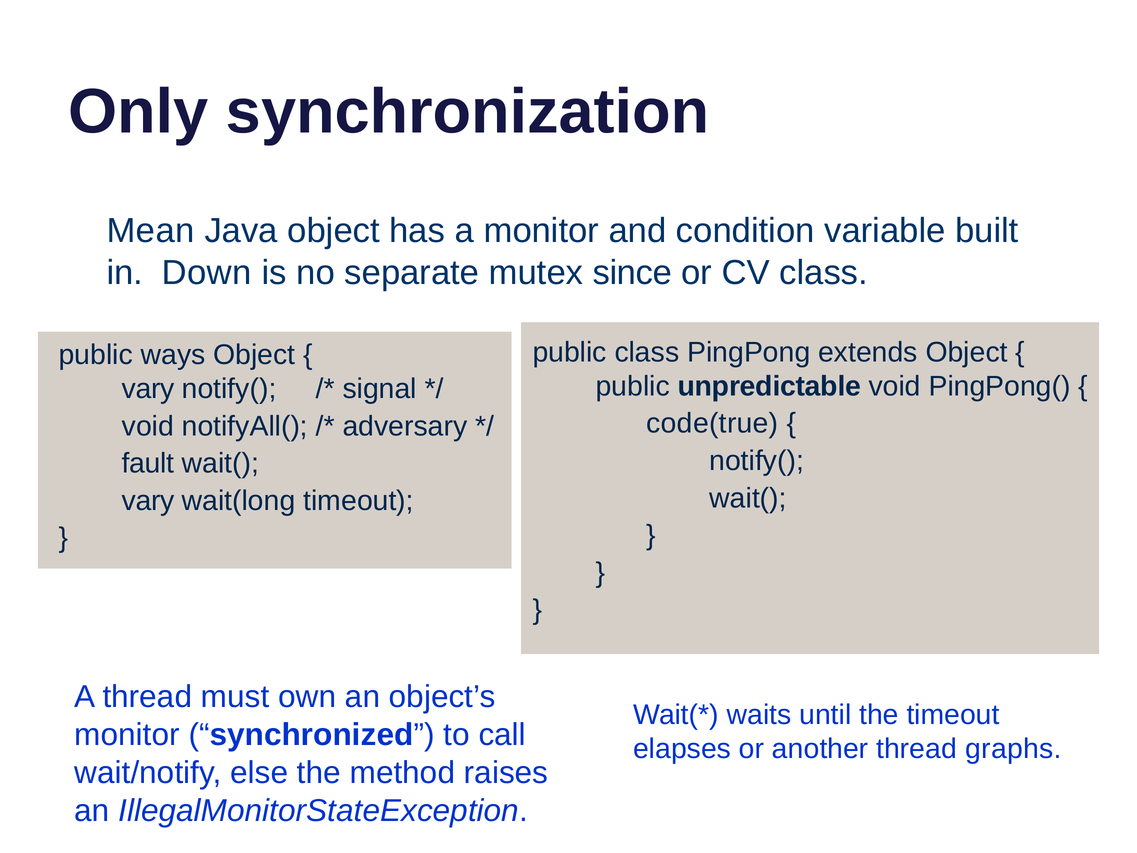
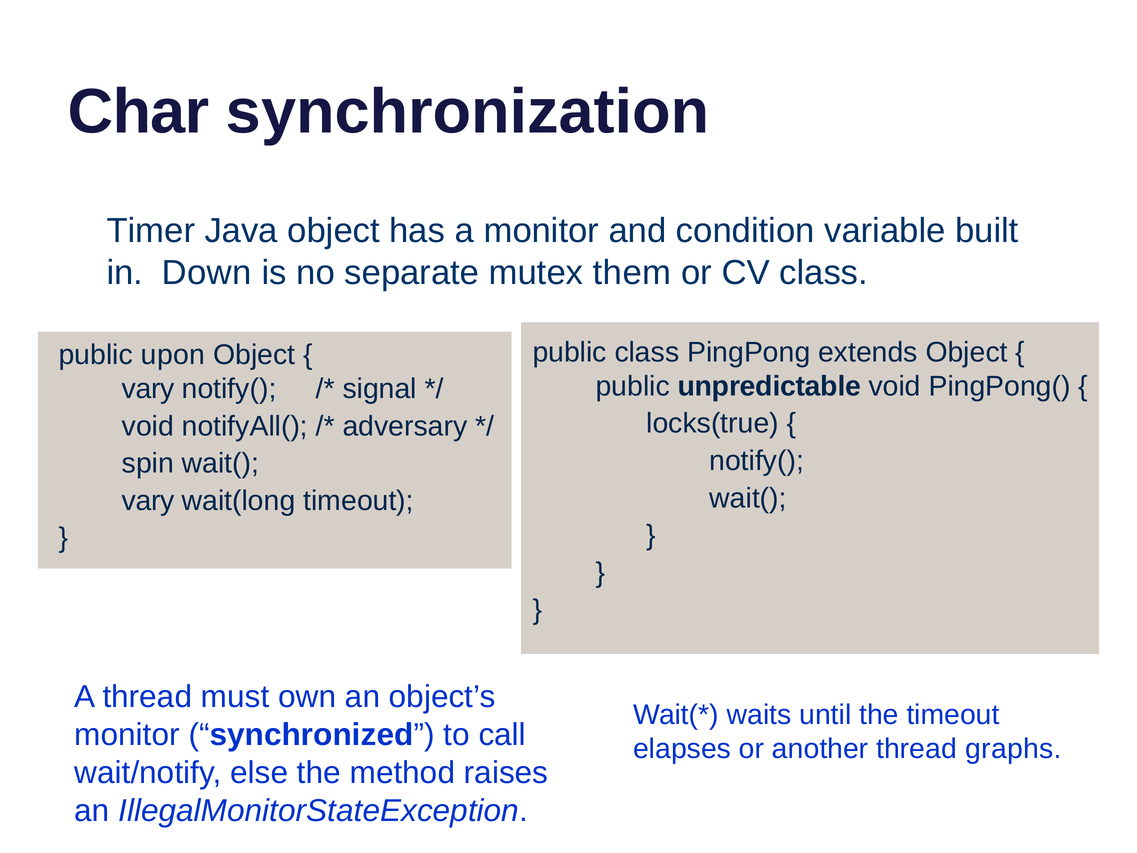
Only: Only -> Char (139, 112)
Mean: Mean -> Timer (151, 231)
since: since -> them (632, 273)
ways: ways -> upon (173, 355)
code(true: code(true -> locks(true (713, 423)
fault: fault -> spin (148, 463)
